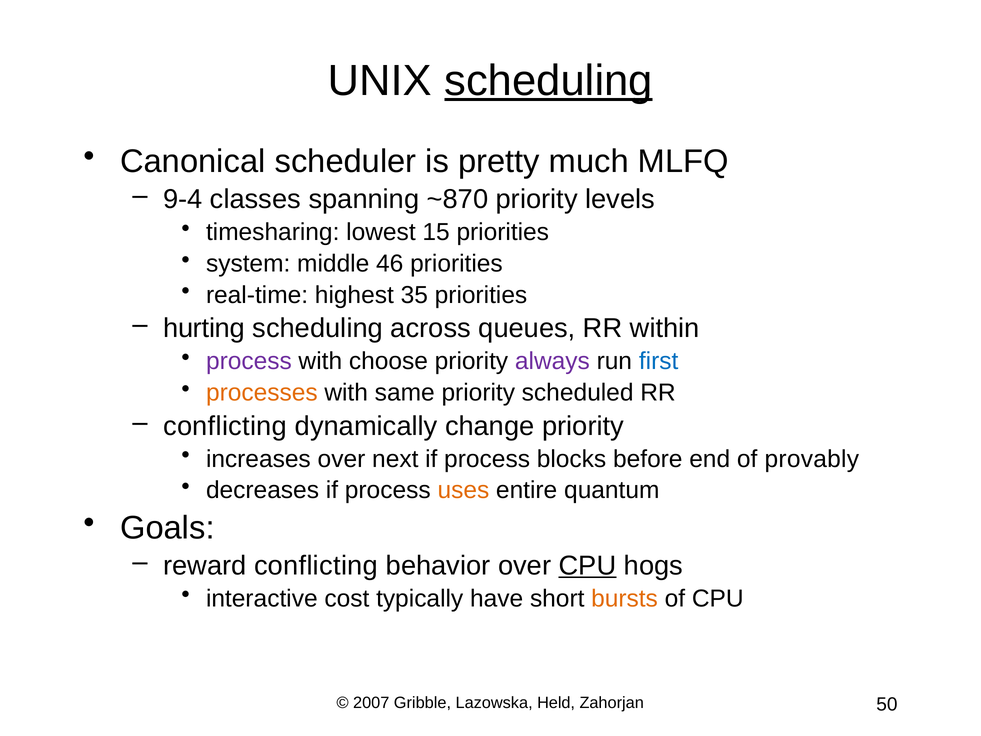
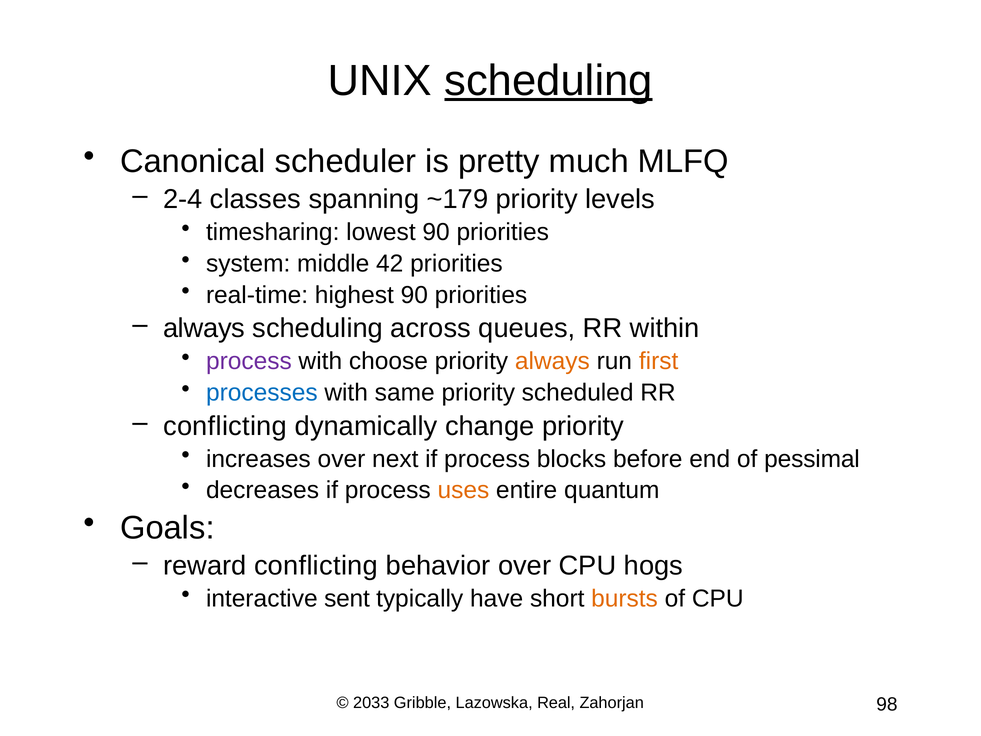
9-4: 9-4 -> 2-4 (183, 199)
~870: ~870 -> ~179 (458, 199)
lowest 15: 15 -> 90 (436, 232)
46: 46 -> 42 (390, 263)
highest 35: 35 -> 90 (414, 295)
hurting: hurting -> always (204, 328)
always colour: purple -> orange (552, 361)
first colour: blue -> orange (659, 361)
processes colour: orange -> blue (262, 393)
provably: provably -> pessimal (812, 459)
CPU underline: present -> none (587, 565)
cost: cost -> sent (347, 598)
2007: 2007 -> 2033 (371, 703)
Held: Held -> Real (556, 703)
50: 50 -> 98 (887, 704)
